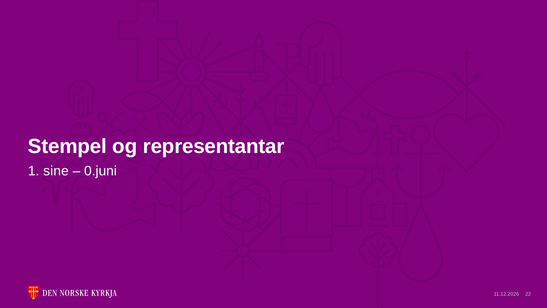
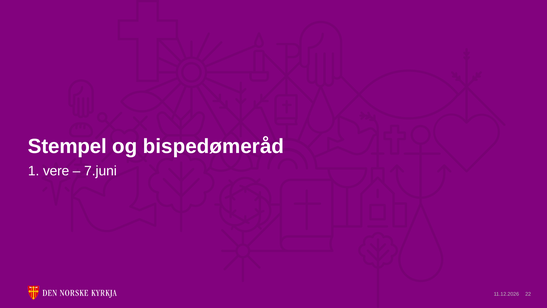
representantar: representantar -> bispedømeråd (214, 146)
sine: sine -> vere (56, 171)
0.juni: 0.juni -> 7.juni (100, 171)
